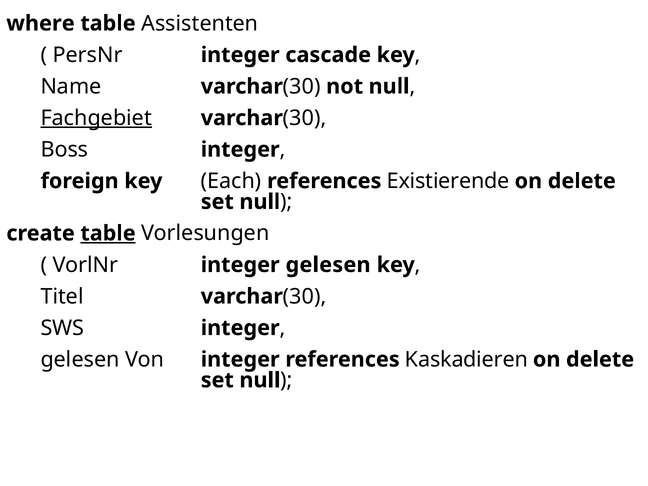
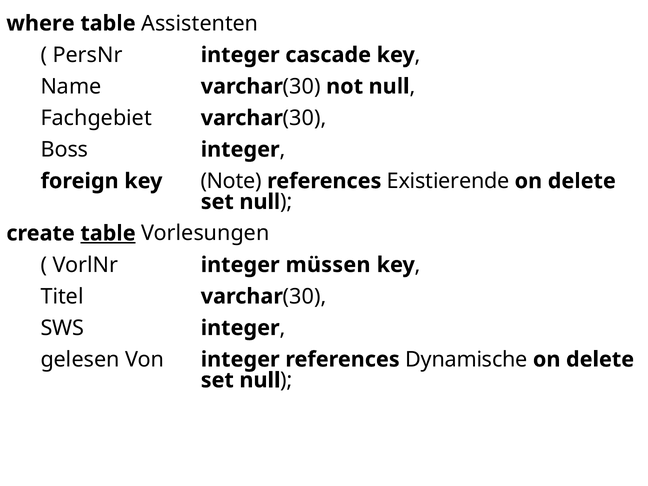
Fachgebiet underline: present -> none (96, 118)
Each: Each -> Note (231, 181)
integer gelesen: gelesen -> müssen (328, 265)
Kaskadieren: Kaskadieren -> Dynamische (466, 359)
